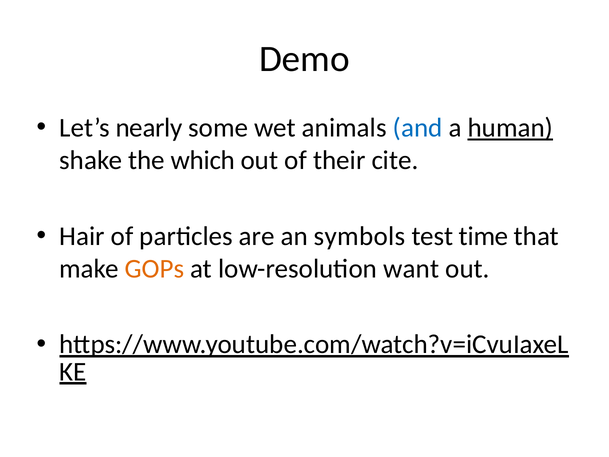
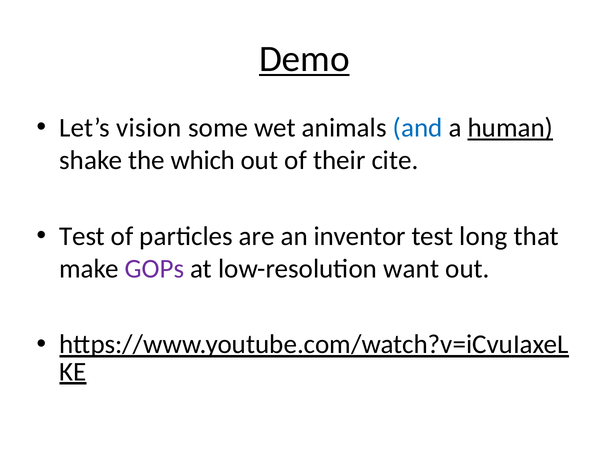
Demo underline: none -> present (304, 59)
nearly: nearly -> vision (149, 128)
Hair: Hair -> Test (82, 236)
symbols: symbols -> inventor (360, 236)
time: time -> long (483, 236)
GOPs colour: orange -> purple (155, 269)
